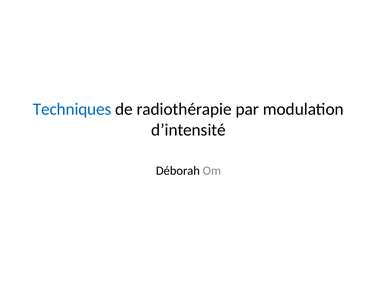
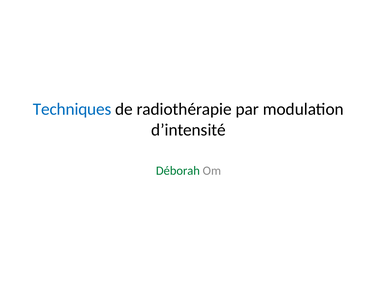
Déborah colour: black -> green (178, 171)
